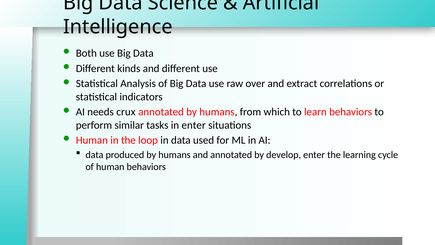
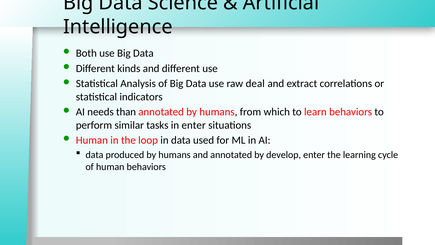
over: over -> deal (255, 84)
crux: crux -> than (126, 112)
